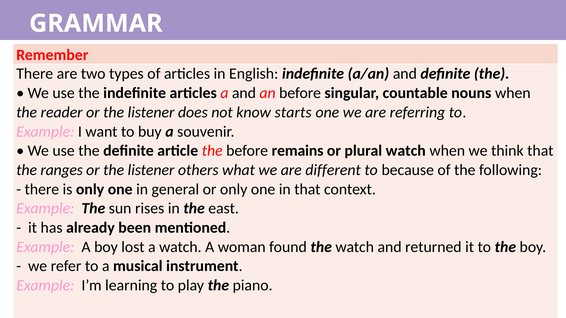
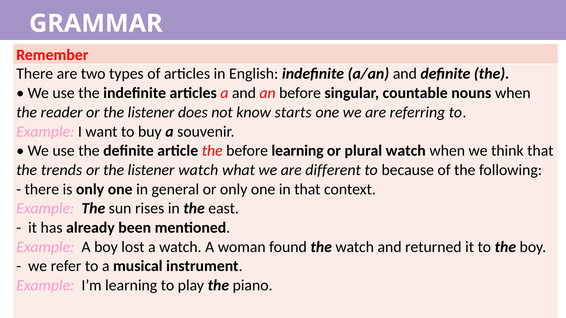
before remains: remains -> learning (298, 151)
ranges: ranges -> trends (62, 170)
listener others: others -> watch (198, 170)
